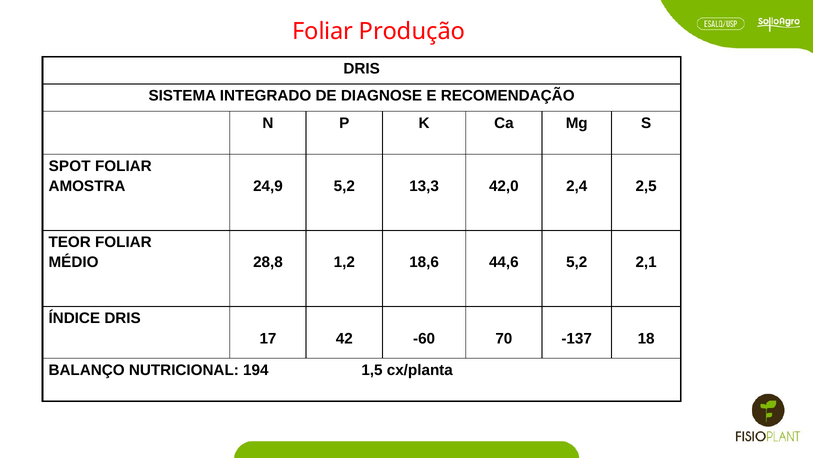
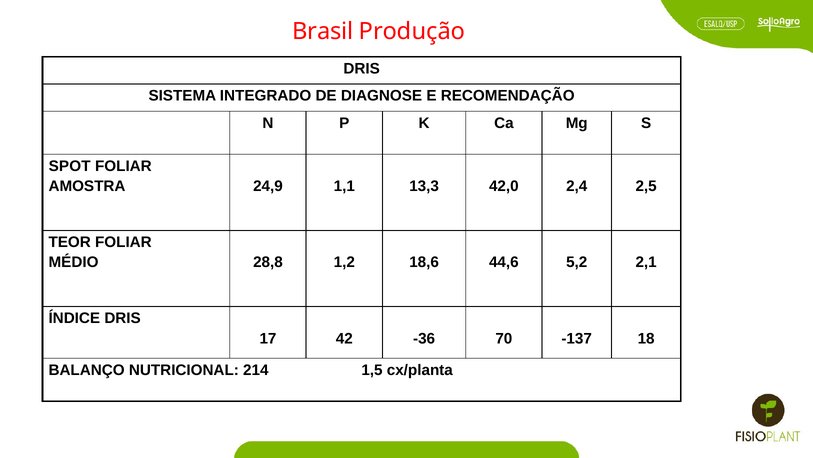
Foliar: Foliar -> Brasil (323, 32)
24,9 5,2: 5,2 -> 1,1 (344, 186)
-60: -60 -> -36 (424, 338)
194: 194 -> 214 (256, 369)
